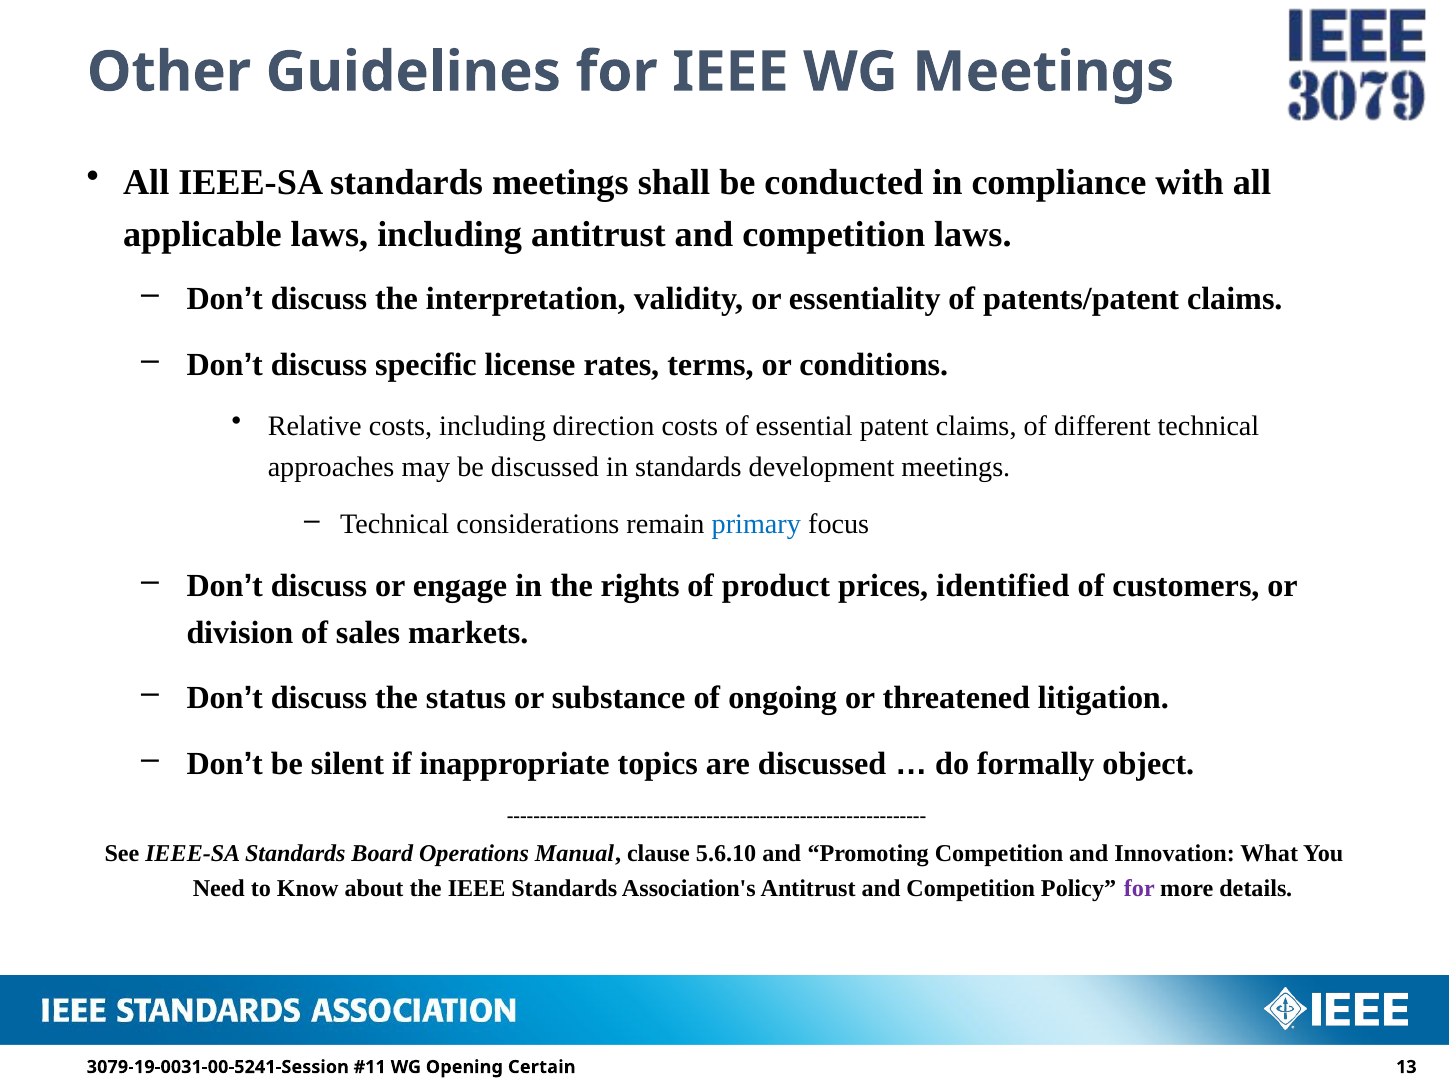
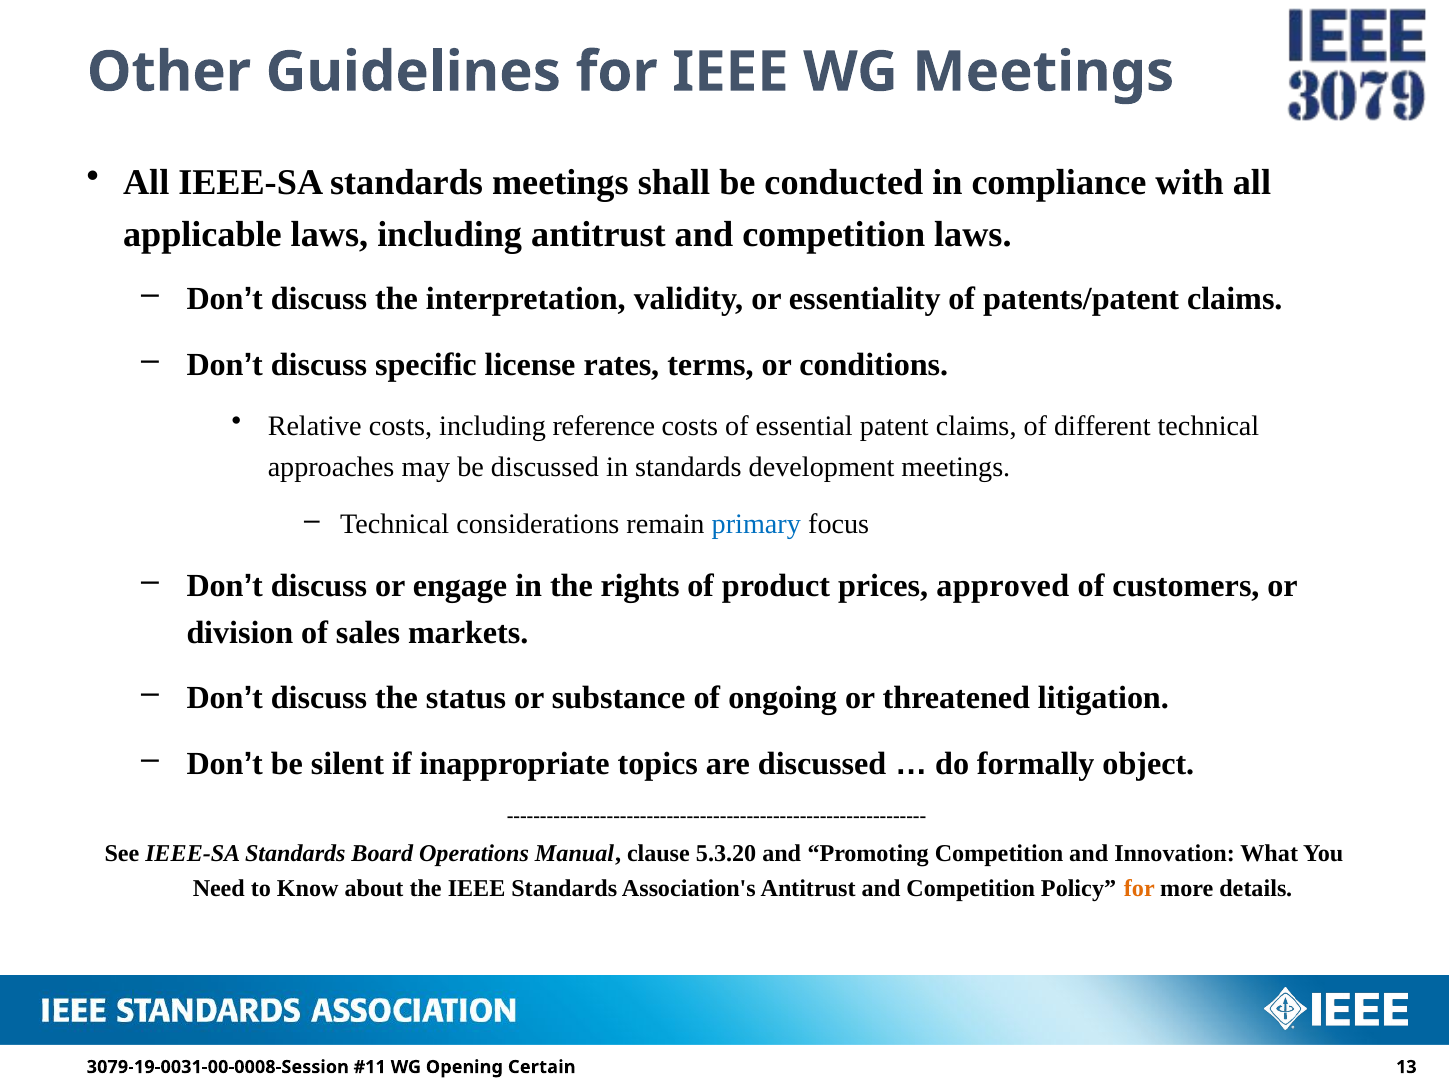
direction: direction -> reference (604, 426)
identified: identified -> approved (1003, 586)
5.6.10: 5.6.10 -> 5.3.20 (726, 854)
for colour: purple -> orange (1139, 888)
3079-19-0031-00-5241-Session: 3079-19-0031-00-5241-Session -> 3079-19-0031-00-0008-Session (218, 1067)
